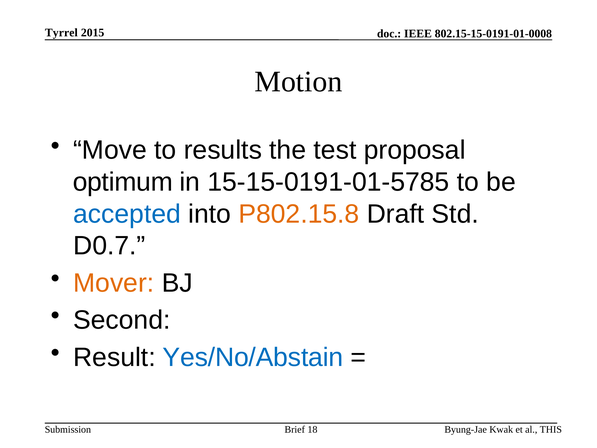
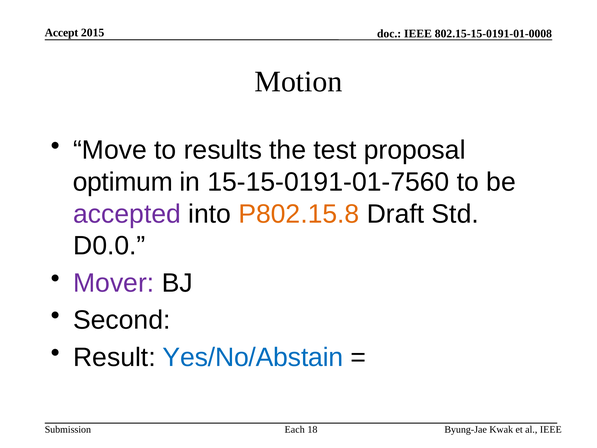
Tyrrel: Tyrrel -> Accept (61, 33)
15-15-0191-01-5785: 15-15-0191-01-5785 -> 15-15-0191-01-7560 (328, 182)
accepted colour: blue -> purple (127, 214)
D0.7: D0.7 -> D0.0 (109, 246)
Mover colour: orange -> purple (114, 283)
al THIS: THIS -> IEEE (551, 429)
Brief: Brief -> Each (295, 429)
